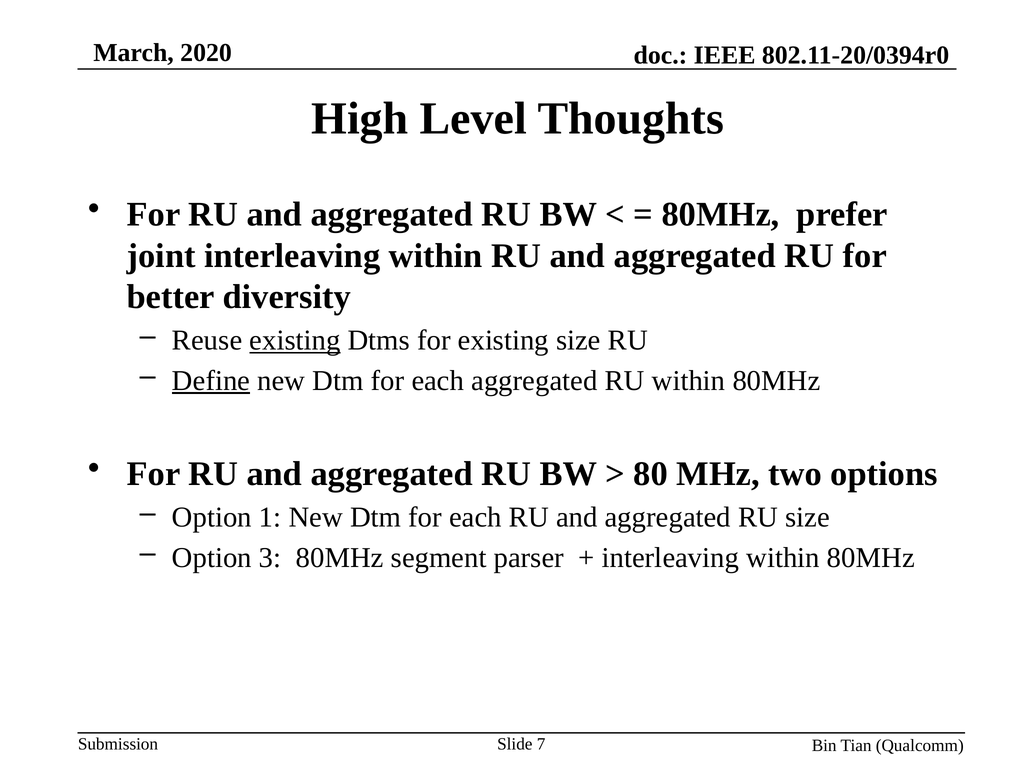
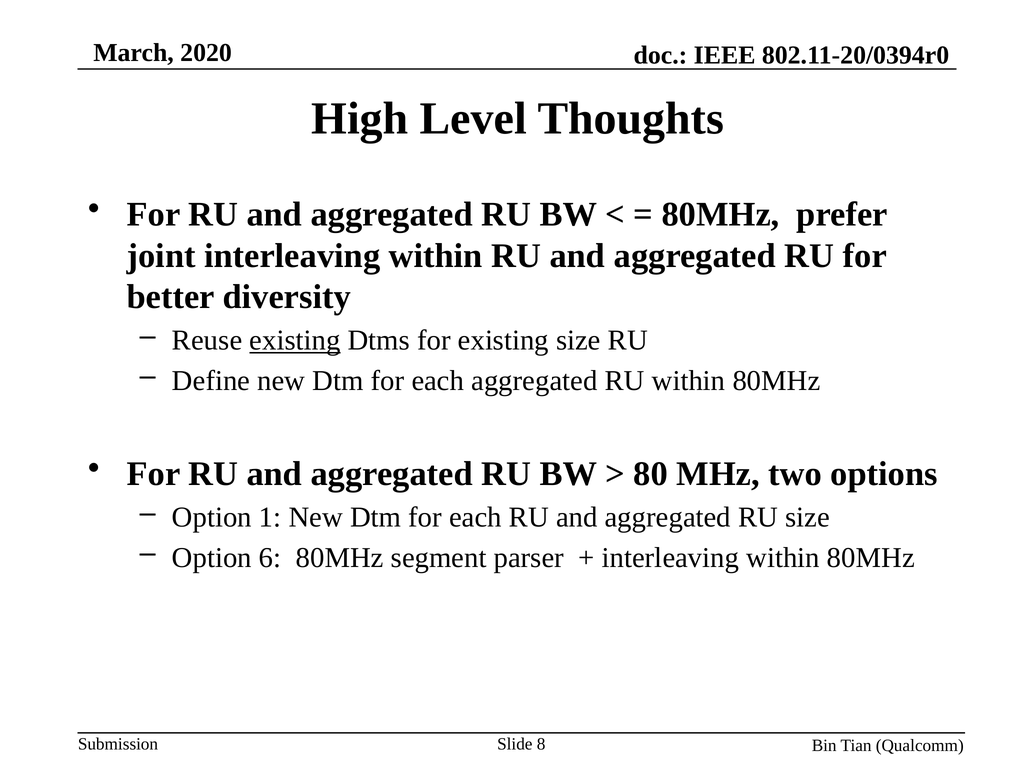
Define underline: present -> none (211, 380)
3: 3 -> 6 (270, 557)
7: 7 -> 8 (541, 744)
